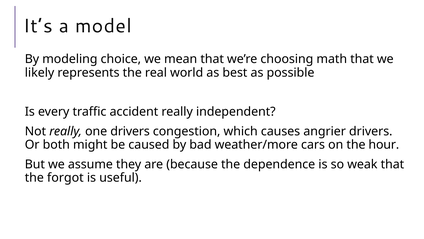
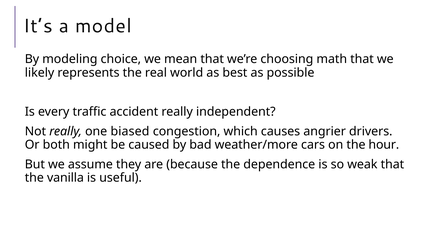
one drivers: drivers -> biased (130, 131)
forgot: forgot -> vanilla (65, 177)
